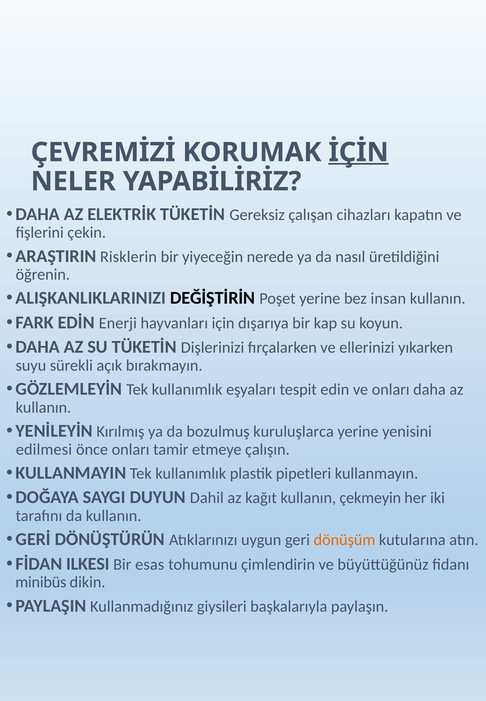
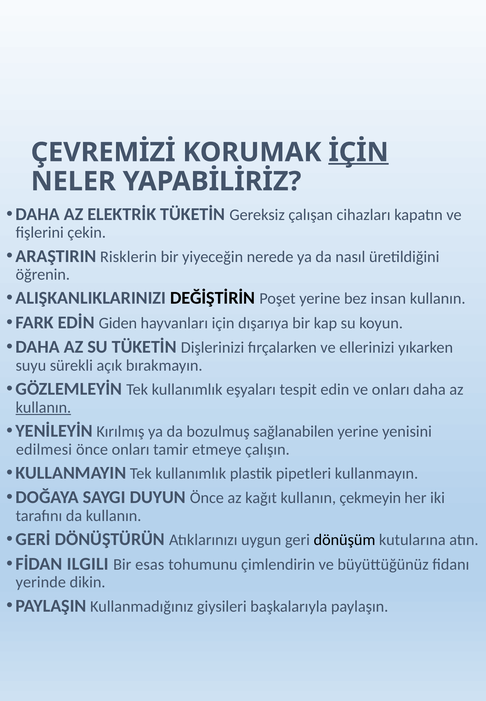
Enerji: Enerji -> Giden (118, 324)
kullanın underline: none -> present (43, 408)
kuruluşlarca: kuruluşlarca -> sağlanabilen (294, 432)
DUYUN Dahil: Dahil -> Önce (207, 499)
dönüşüm colour: orange -> black (344, 541)
ILKESI: ILKESI -> ILGILI (88, 565)
minibüs: minibüs -> yerinde (41, 583)
